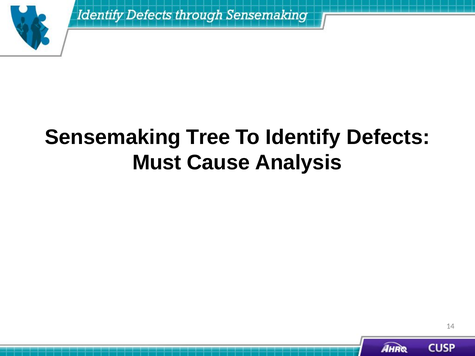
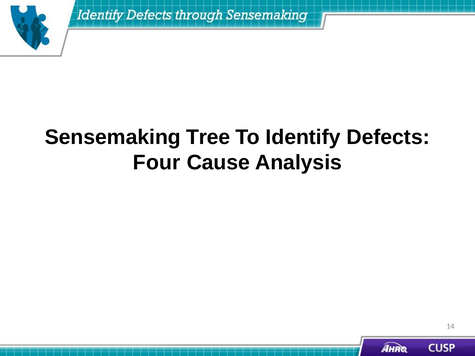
Must: Must -> Four (157, 163)
